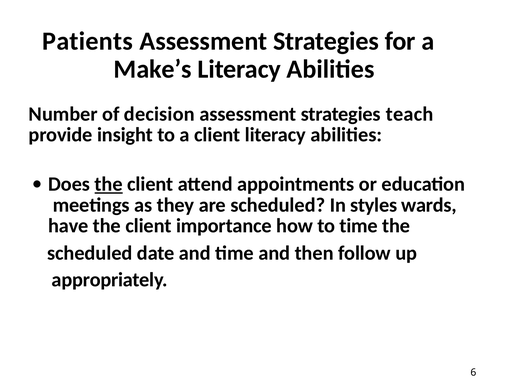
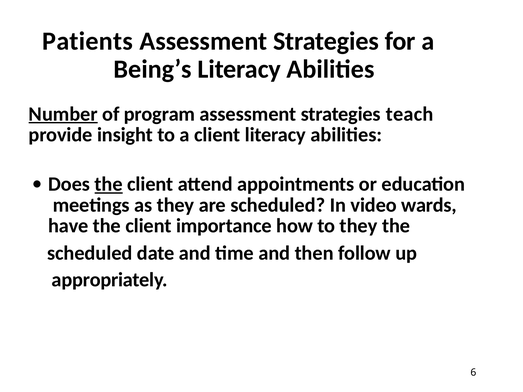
Make’s: Make’s -> Being’s (153, 69)
Number underline: none -> present (63, 114)
decision: decision -> program (160, 114)
styles: styles -> video (374, 205)
to time: time -> they (359, 226)
